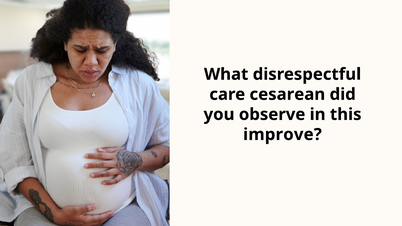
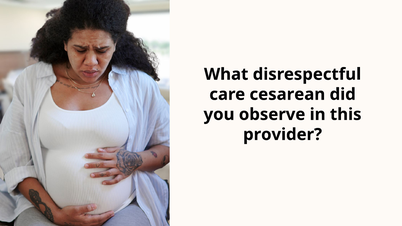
improve: improve -> provider (283, 135)
